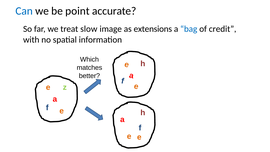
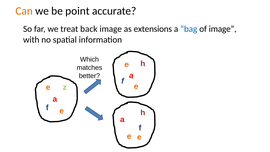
Can colour: blue -> orange (24, 11)
slow: slow -> back (89, 29)
of credit: credit -> image (223, 29)
